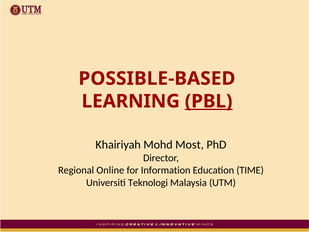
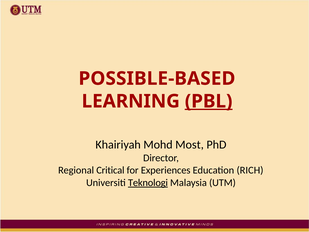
Online: Online -> Critical (110, 170)
Information: Information -> Experiences (166, 170)
TIME: TIME -> RICH (250, 170)
Teknologi underline: none -> present (148, 182)
